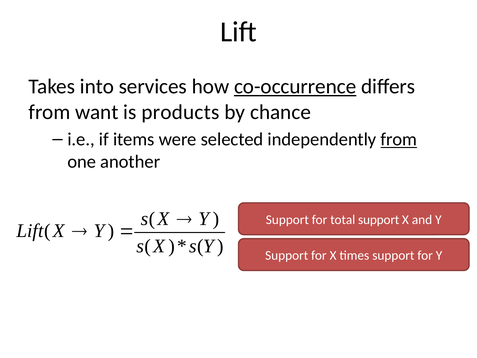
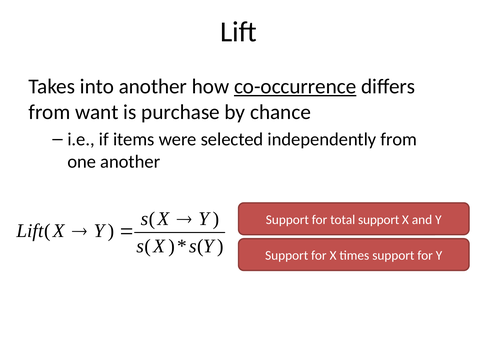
into services: services -> another (153, 87)
products: products -> purchase (181, 112)
from underline: present -> none (399, 139)
